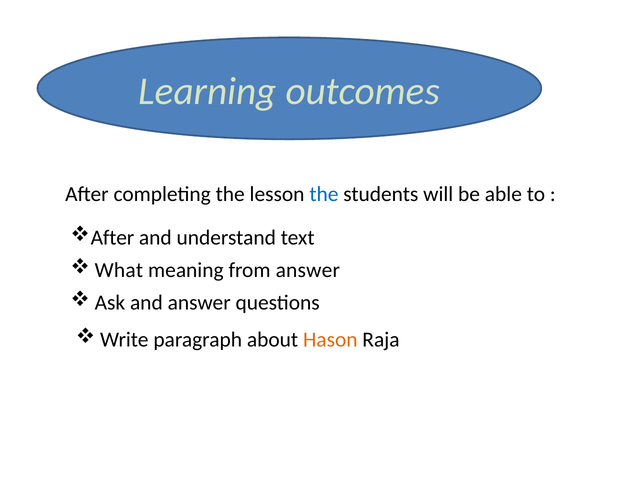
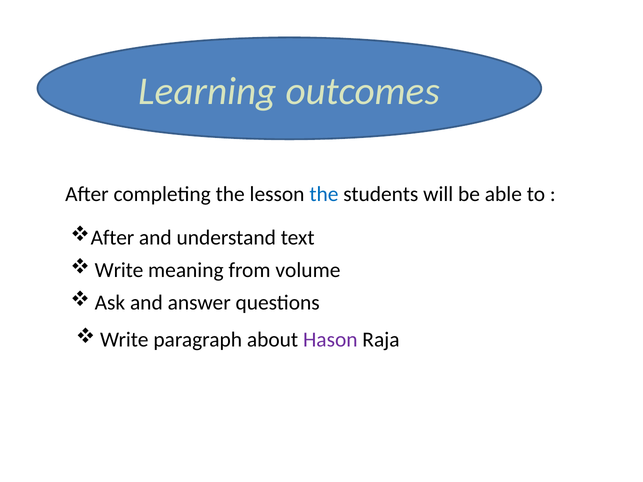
What: What -> Write (119, 270)
from answer: answer -> volume (308, 270)
Hason colour: orange -> purple (330, 340)
